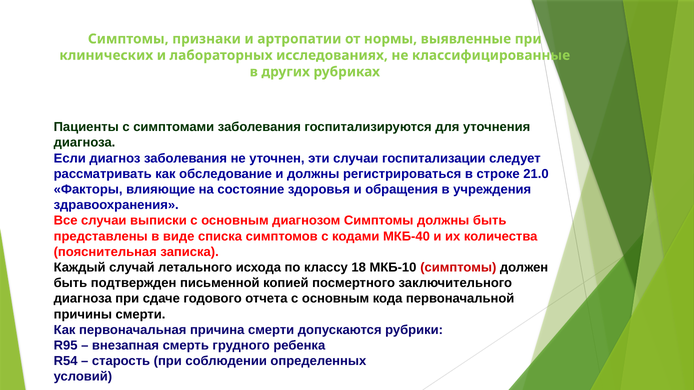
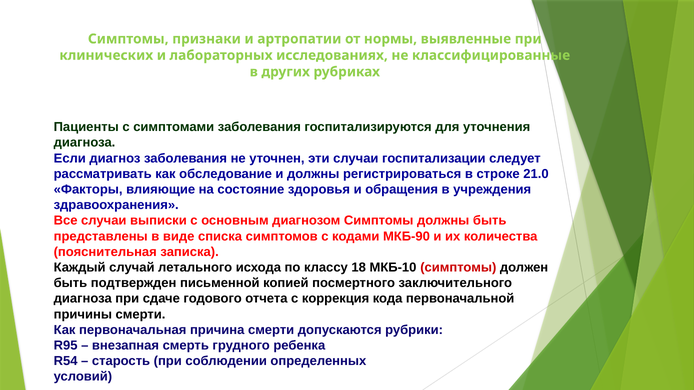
МКБ-40: МКБ-40 -> МКБ-90 (406, 236)
отчета с основным: основным -> коррекция (336, 299)
